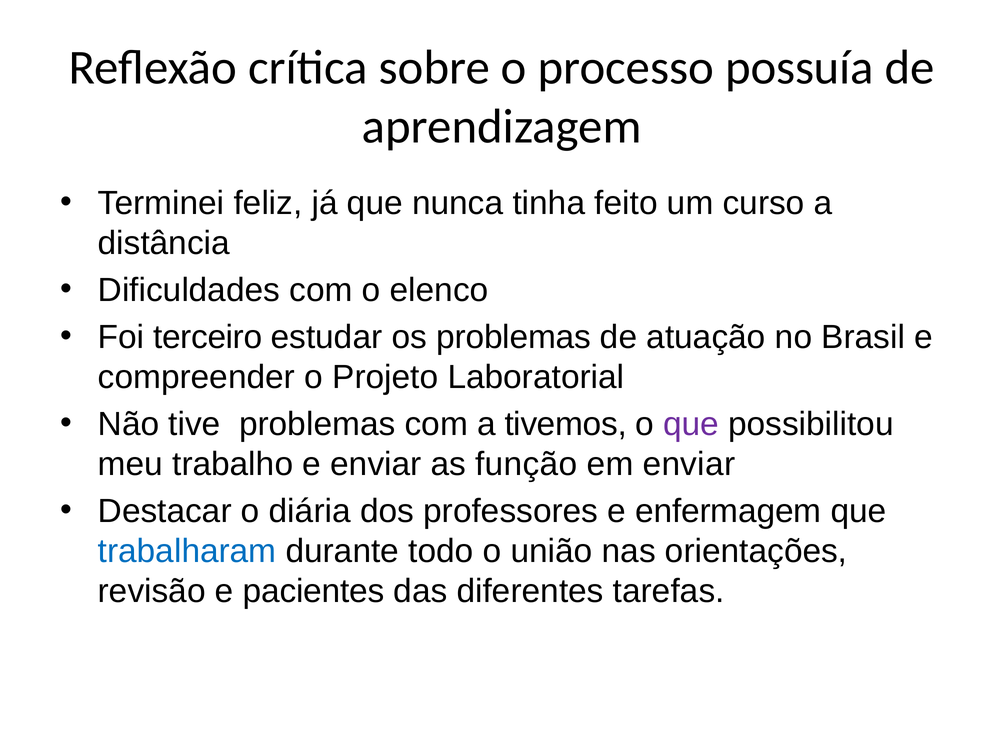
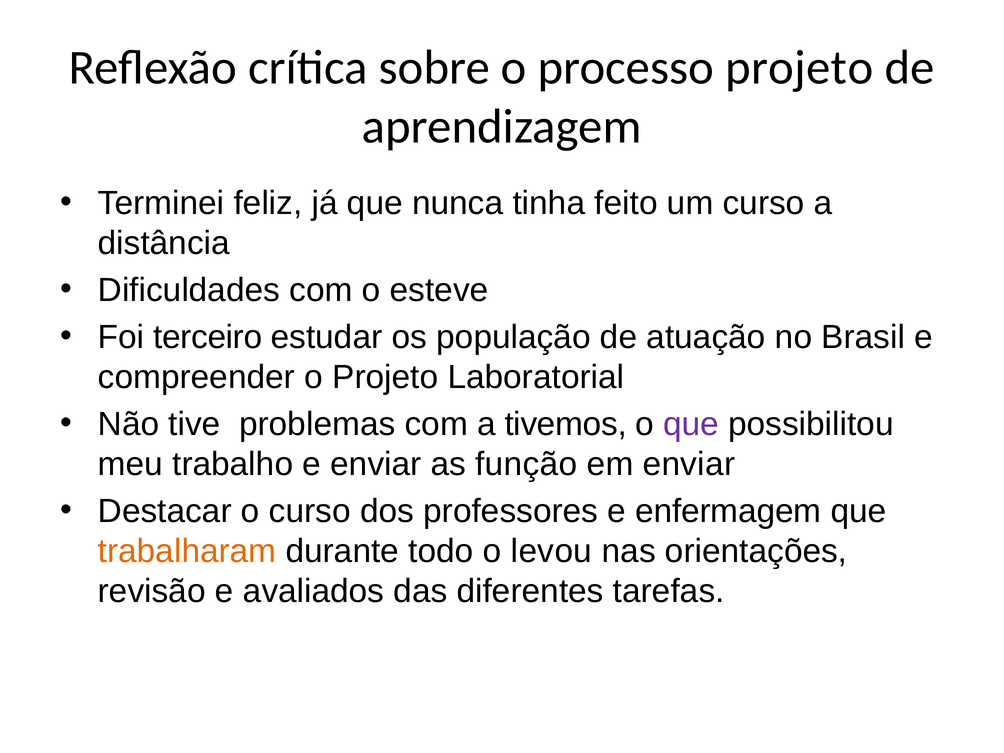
processo possuía: possuía -> projeto (799, 68)
elenco: elenco -> esteve (439, 290)
os problemas: problemas -> população (513, 337)
o diária: diária -> curso (310, 511)
trabalharam colour: blue -> orange (187, 551)
união: união -> levou (551, 551)
pacientes: pacientes -> avaliados (314, 591)
